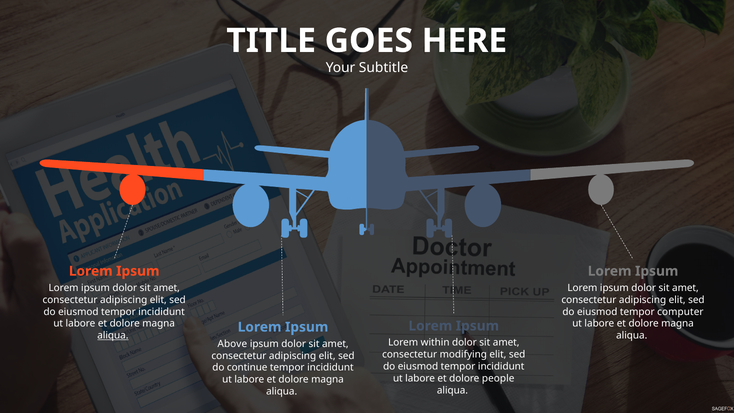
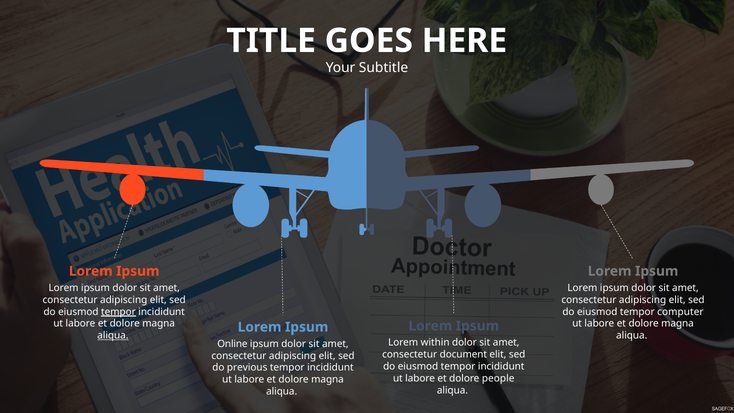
tempor underline: none -> present (118, 312)
Above: Above -> Online (232, 344)
modifying: modifying -> document (463, 354)
continue: continue -> previous (247, 368)
